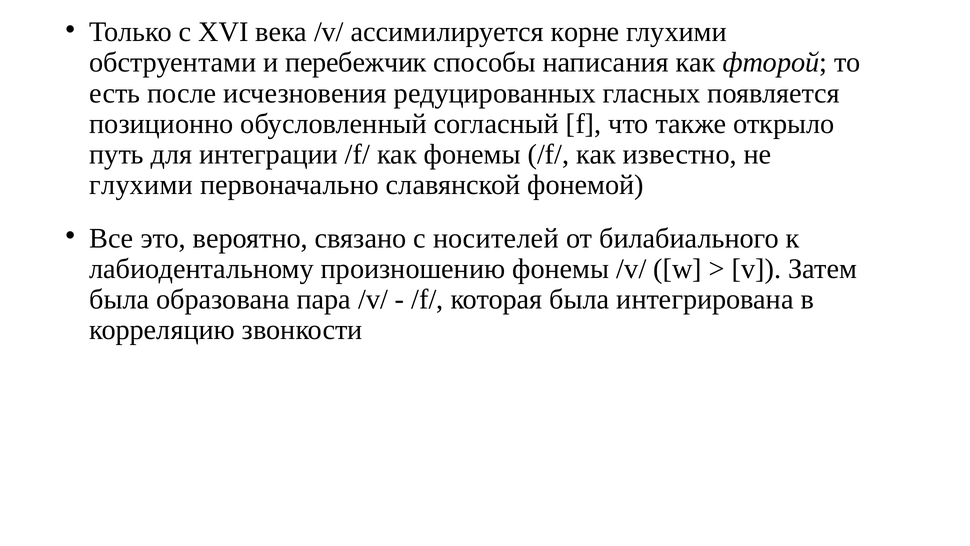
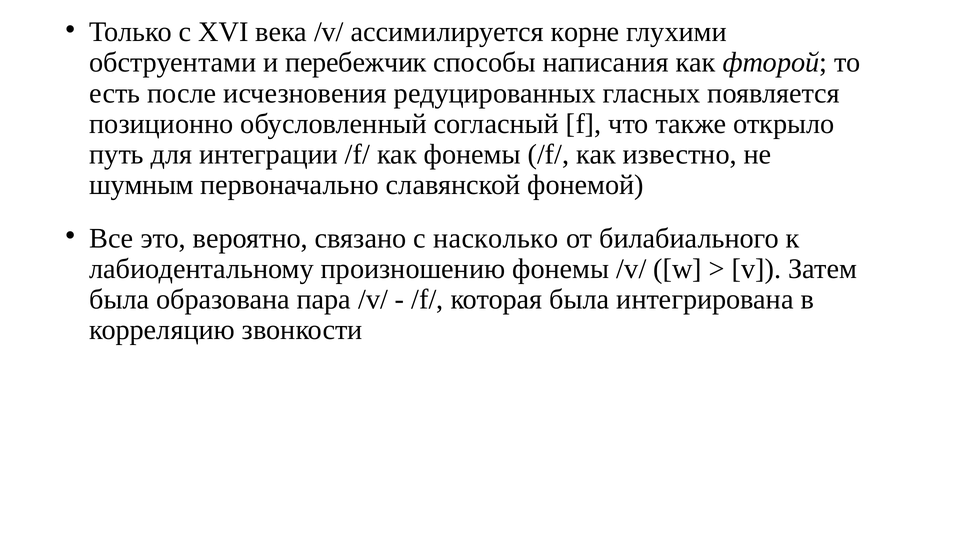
глухими: глухими -> шумным (141, 185)
носителей: носителей -> насколько (496, 238)
